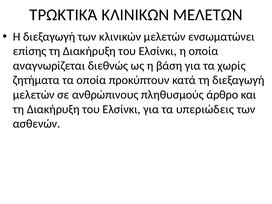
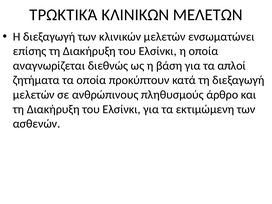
χωρίς: χωρίς -> απλοί (232, 66)
υπεριώδεις: υπεριώδεις -> εκτιμώμενη (205, 109)
